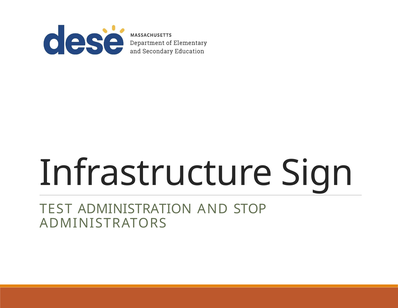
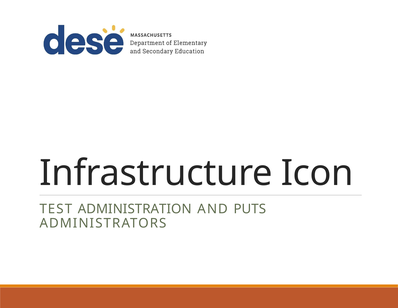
Sign: Sign -> Icon (317, 173)
STOP: STOP -> PUTS (250, 209)
